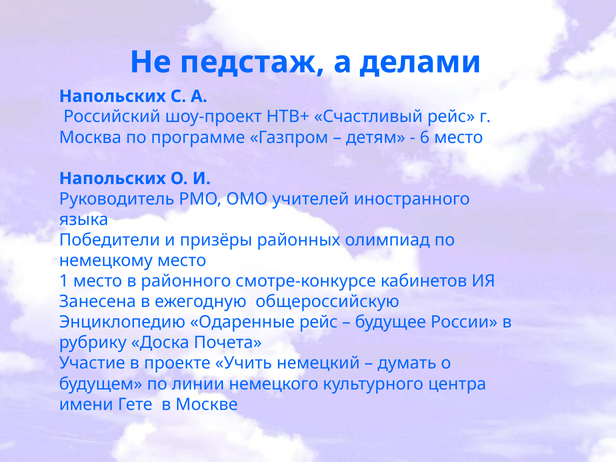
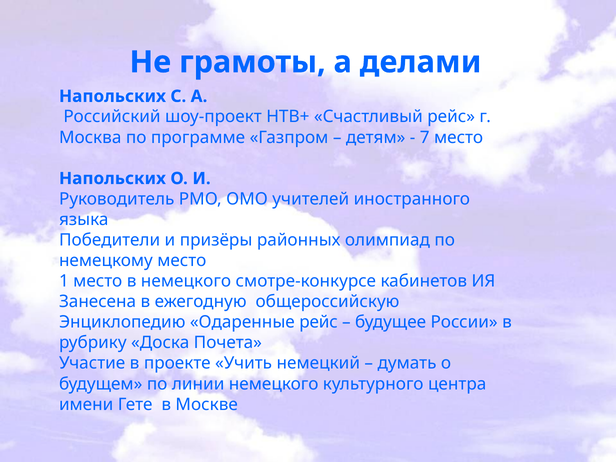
педстаж: педстаж -> грамоты (252, 62)
6: 6 -> 7 (425, 137)
в районного: районного -> немецкого (186, 281)
